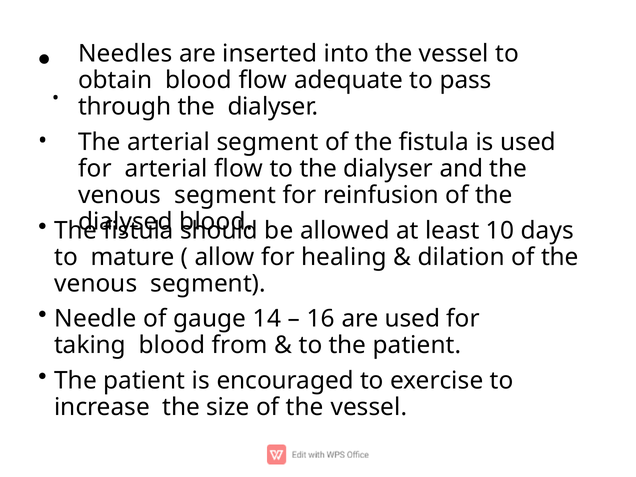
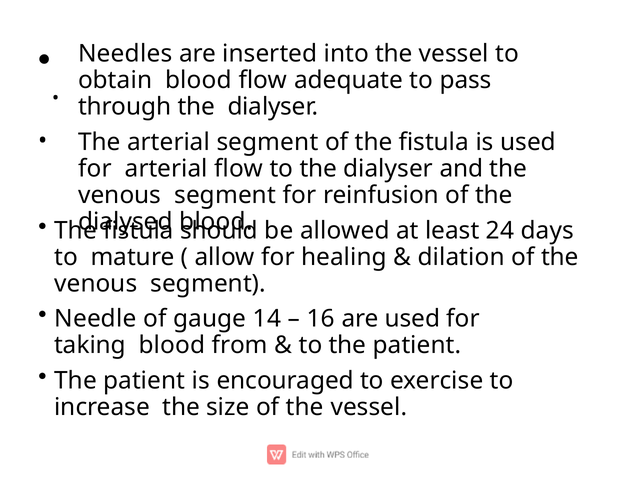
10: 10 -> 24 (500, 230)
